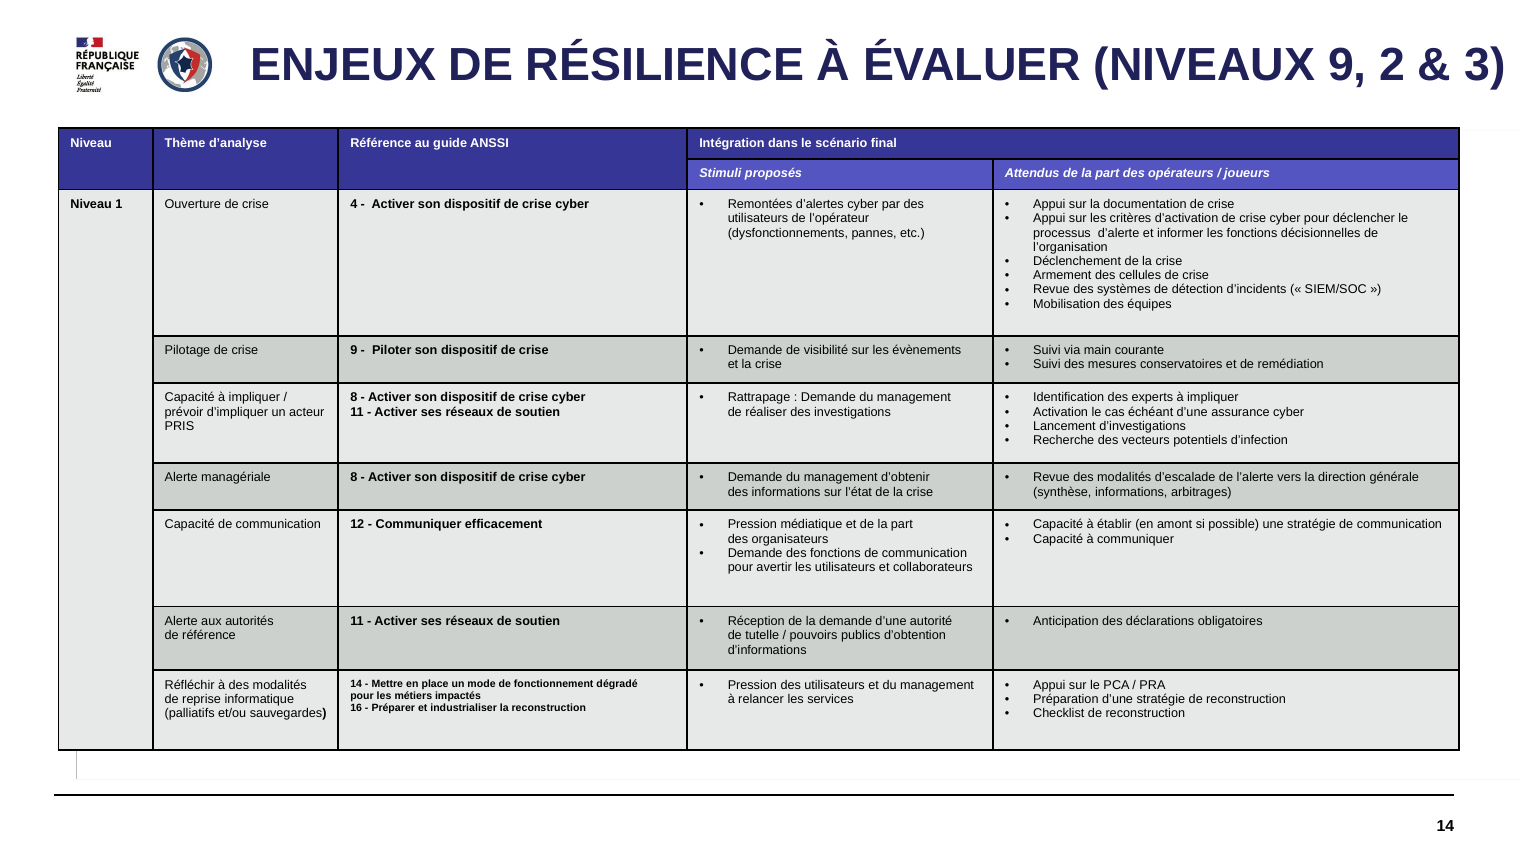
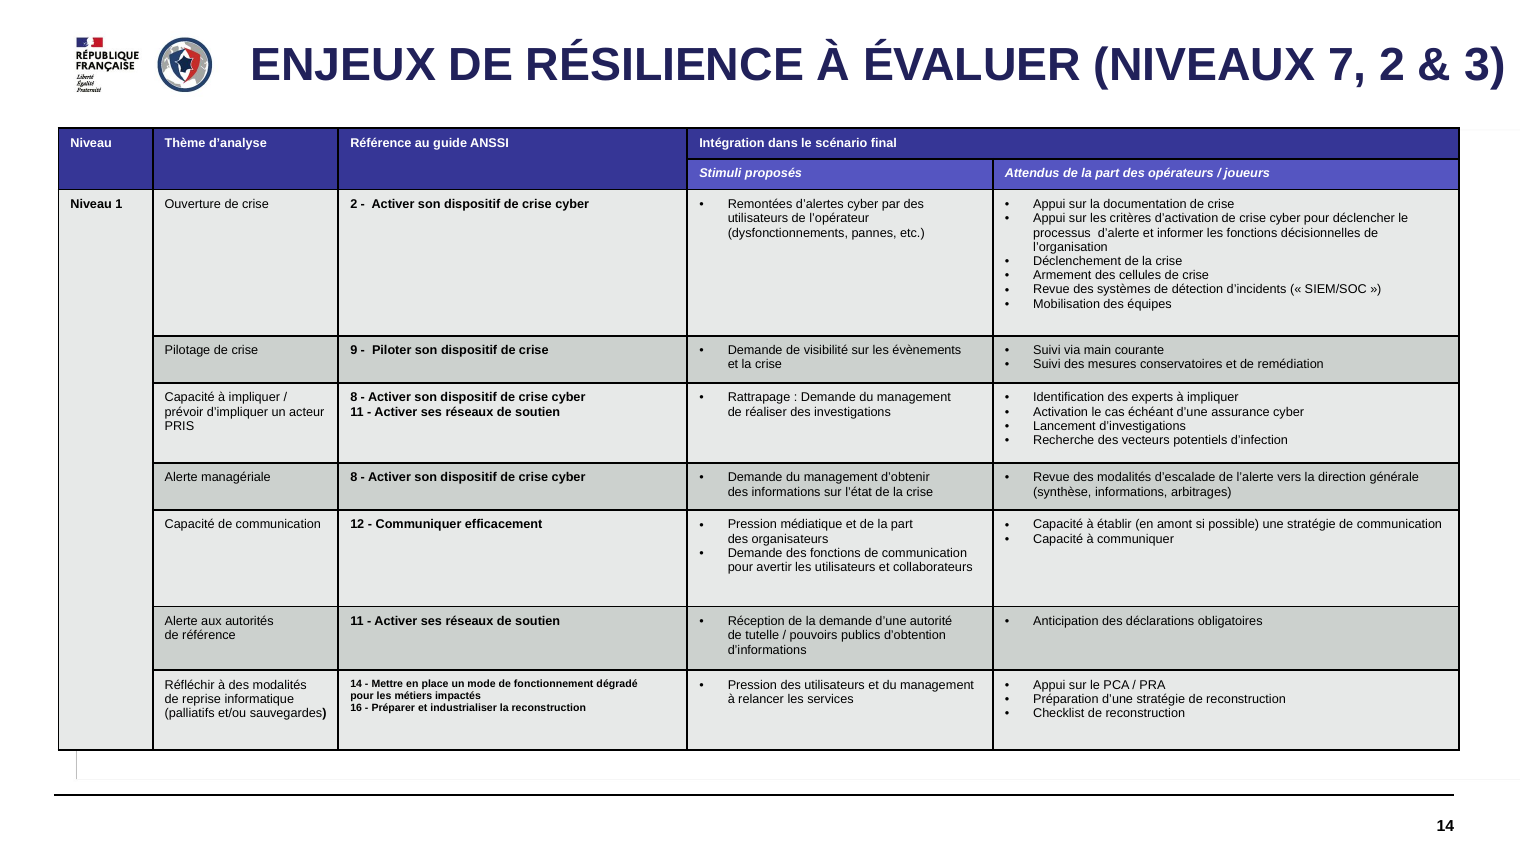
NIVEAUX 9: 9 -> 7 (1347, 65)
crise 4: 4 -> 2 (354, 204)
